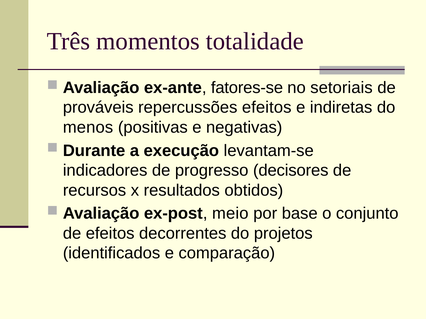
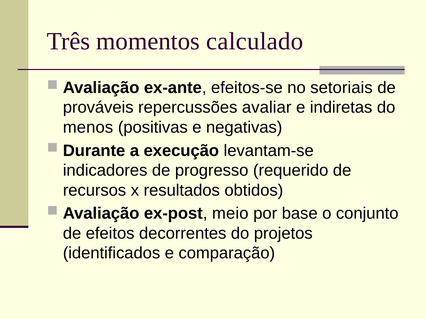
totalidade: totalidade -> calculado (255, 41)
fatores-se: fatores-se -> efeitos-se (247, 88)
repercussões efeitos: efeitos -> avaliar (267, 108)
decisores: decisores -> requerido (291, 171)
